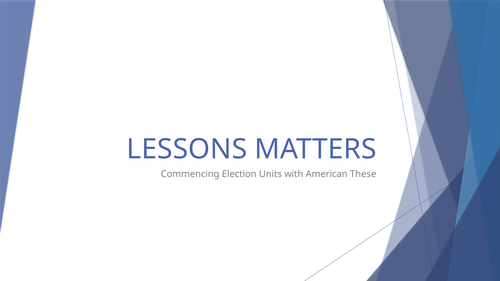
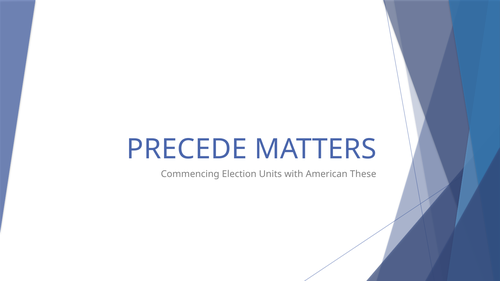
LESSONS: LESSONS -> PRECEDE (187, 149)
